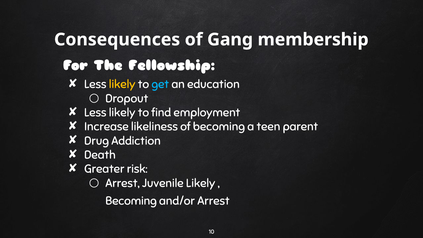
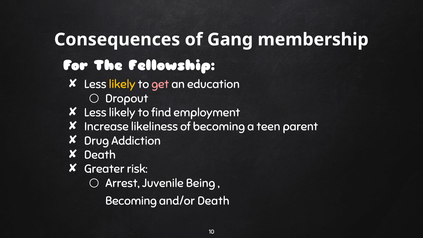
get colour: light blue -> pink (160, 84)
Juvenile Likely: Likely -> Being (201, 183)
and/or Arrest: Arrest -> Death (214, 201)
